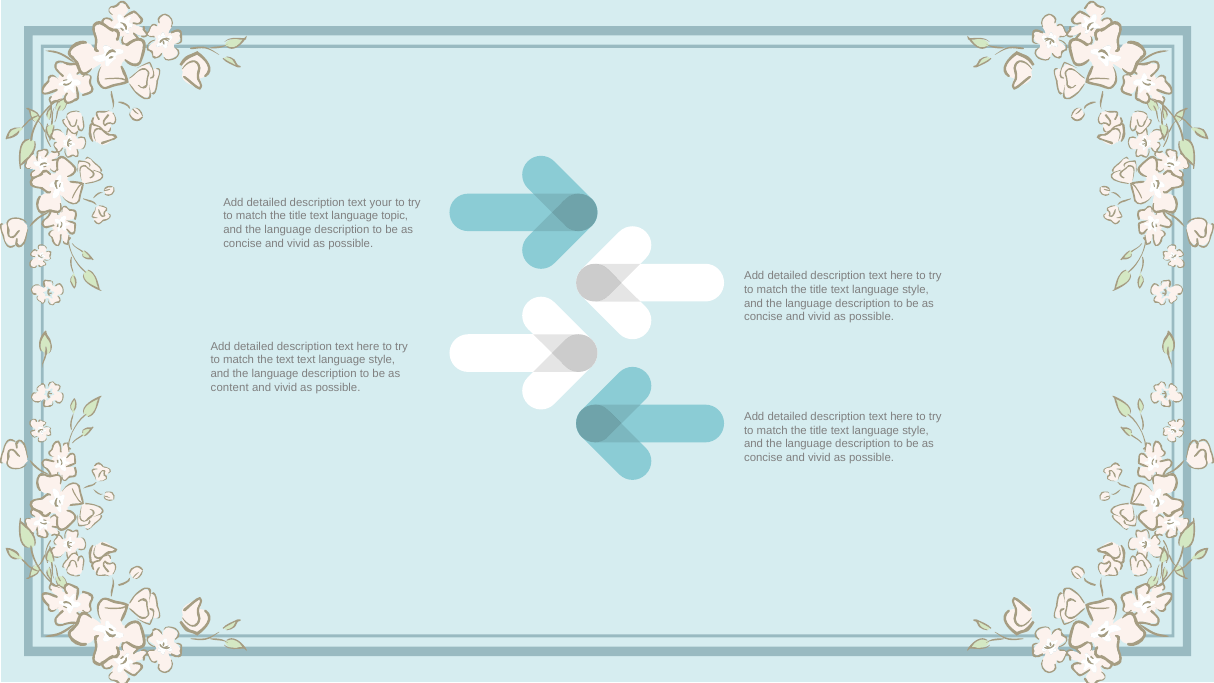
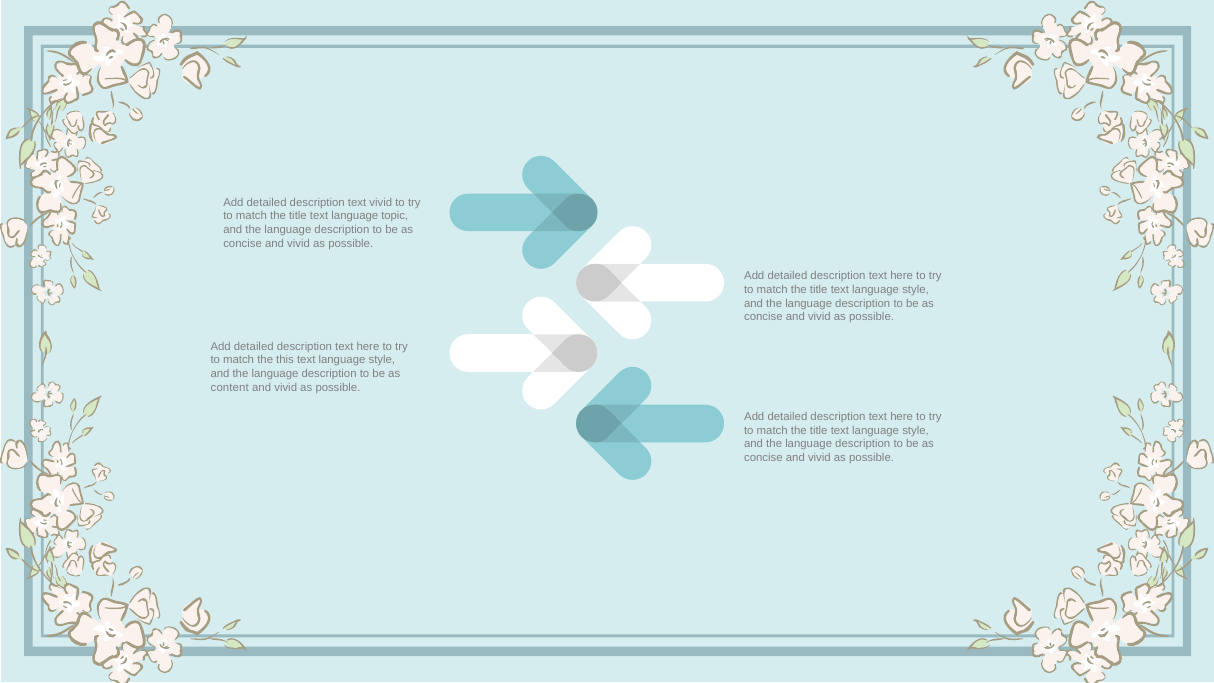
text your: your -> vivid (381, 202)
the text: text -> this (285, 360)
